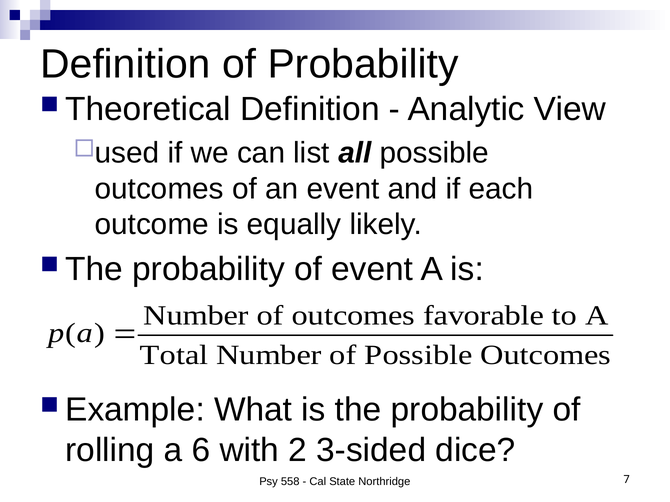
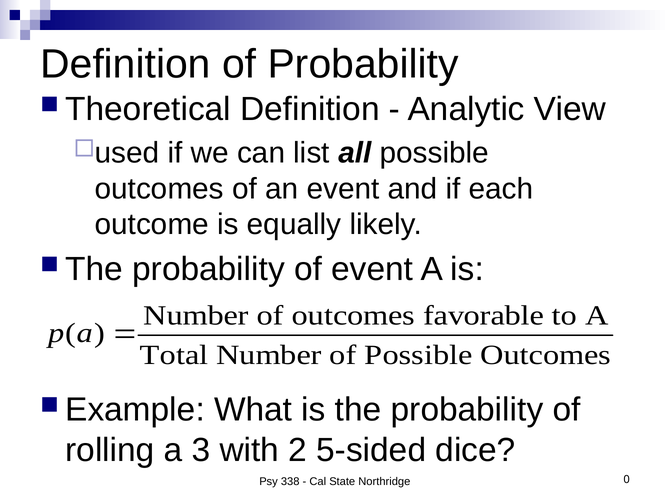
6: 6 -> 3 (201, 451)
3-sided: 3-sided -> 5-sided (371, 451)
558: 558 -> 338 (290, 482)
7: 7 -> 0 (627, 480)
